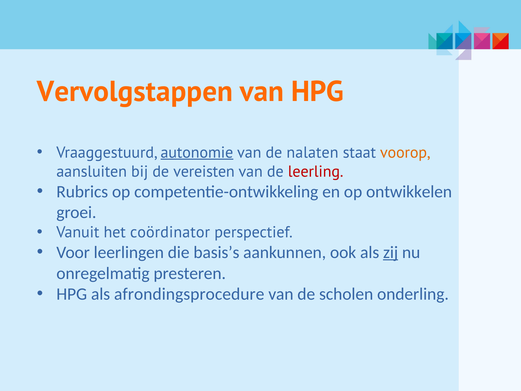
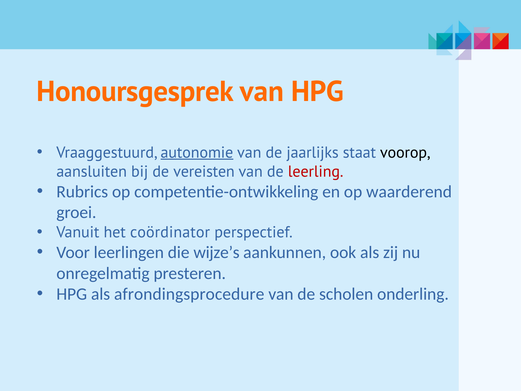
Vervolgstappen: Vervolgstappen -> Honoursgesprek (135, 92)
nalaten: nalaten -> jaarlijks (313, 152)
voorop colour: orange -> black (405, 152)
ontwikkelen: ontwikkelen -> waarderend (409, 191)
basis’s: basis’s -> wijze’s (216, 252)
zij underline: present -> none (391, 252)
